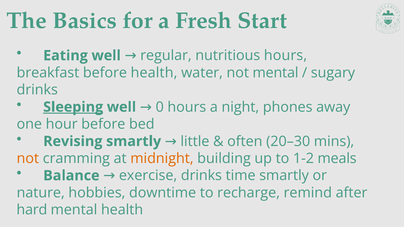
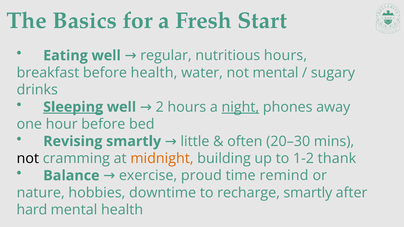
0: 0 -> 2 (160, 107)
night underline: none -> present (240, 107)
not colour: orange -> black (28, 159)
meals: meals -> thank (337, 159)
exercise drinks: drinks -> proud (201, 176)
time smartly: smartly -> remind (284, 176)
recharge remind: remind -> smartly (308, 193)
